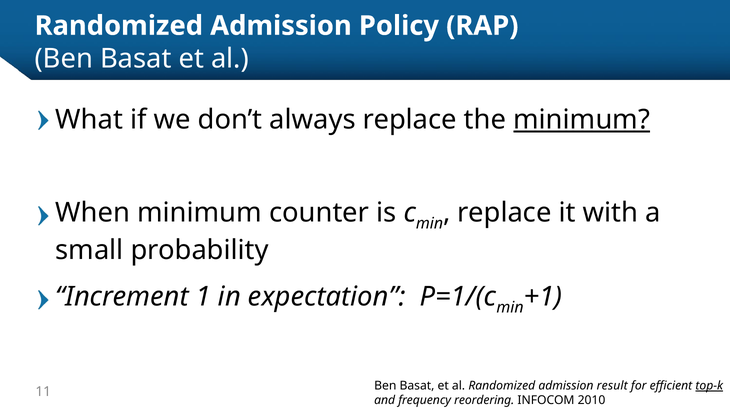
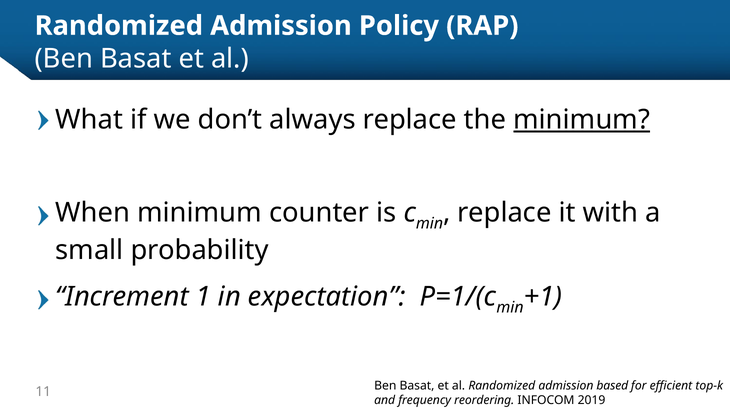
result: result -> based (612, 385)
top-k underline: present -> none (709, 385)
2010: 2010 -> 2019 (592, 400)
